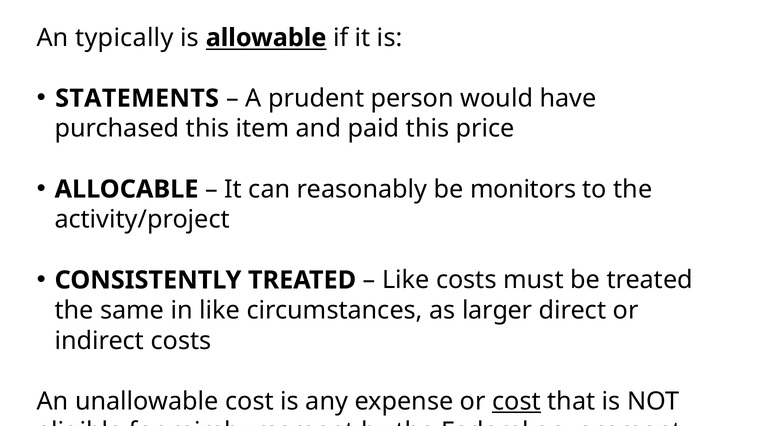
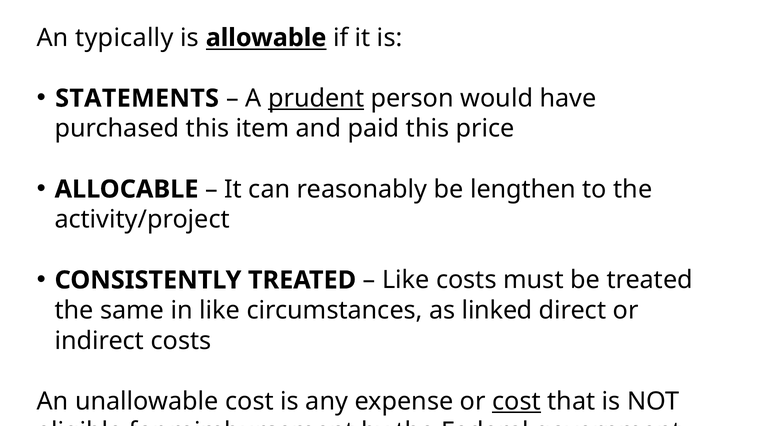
prudent underline: none -> present (316, 98)
monitors: monitors -> lengthen (523, 189)
larger: larger -> linked (497, 310)
